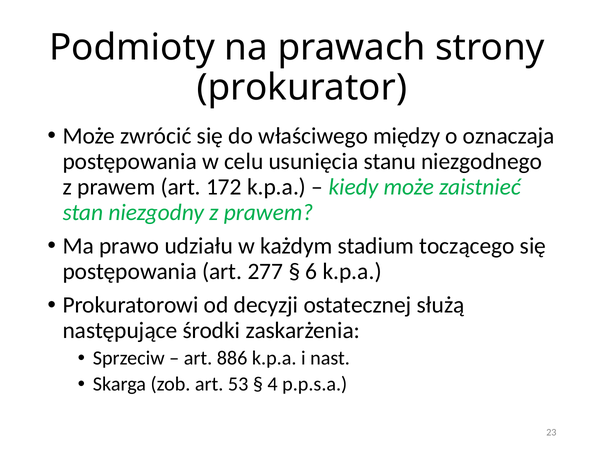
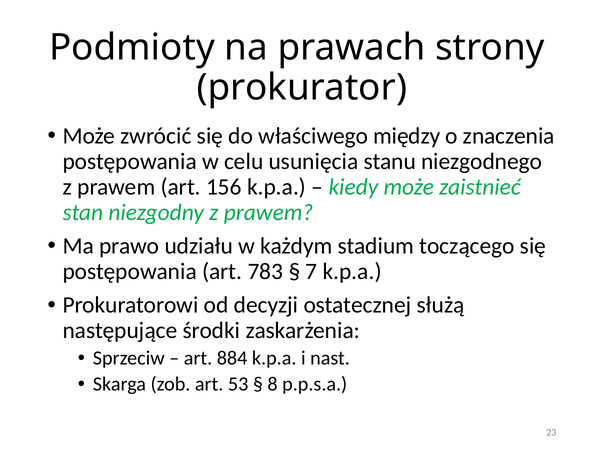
oznaczaja: oznaczaja -> znaczenia (509, 136)
172: 172 -> 156 (224, 187)
277: 277 -> 783 (265, 271)
6: 6 -> 7 (311, 271)
886: 886 -> 884 (232, 358)
4: 4 -> 8 (273, 384)
